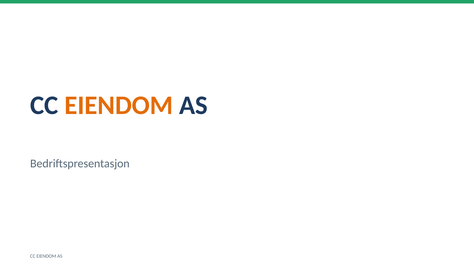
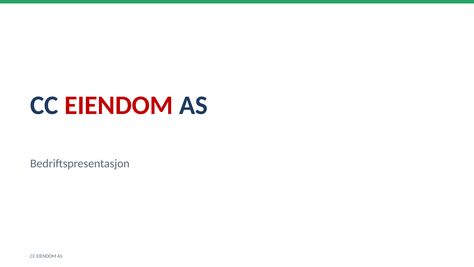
EIENDOM colour: orange -> red (119, 105)
